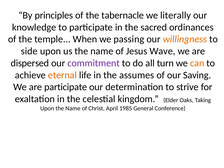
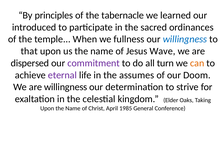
literally: literally -> learned (176, 15)
knowledge: knowledge -> introduced (34, 27)
passing: passing -> fullness (129, 39)
willingness colour: orange -> blue (185, 39)
side: side -> that (29, 51)
eternal colour: orange -> purple (62, 75)
Saving: Saving -> Doom (197, 75)
are participate: participate -> willingness (66, 87)
